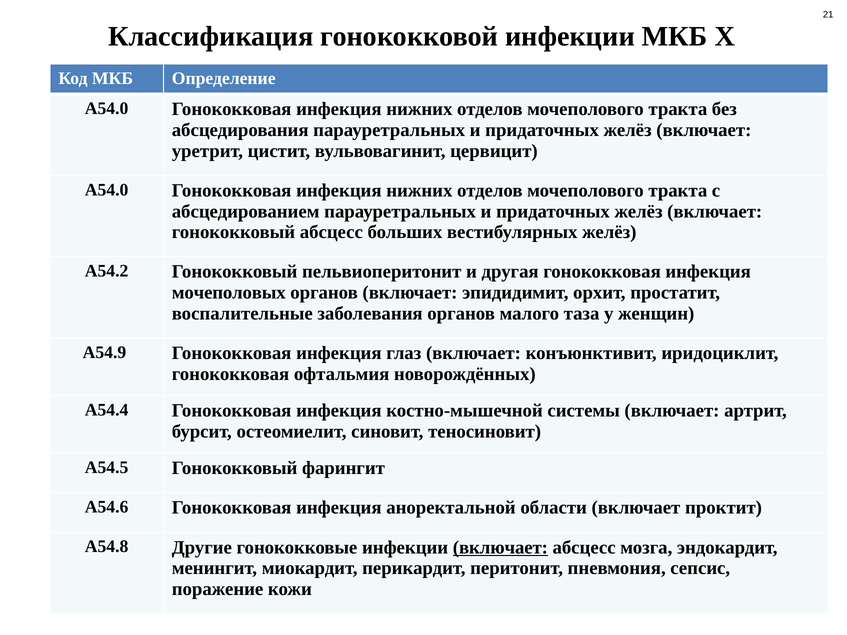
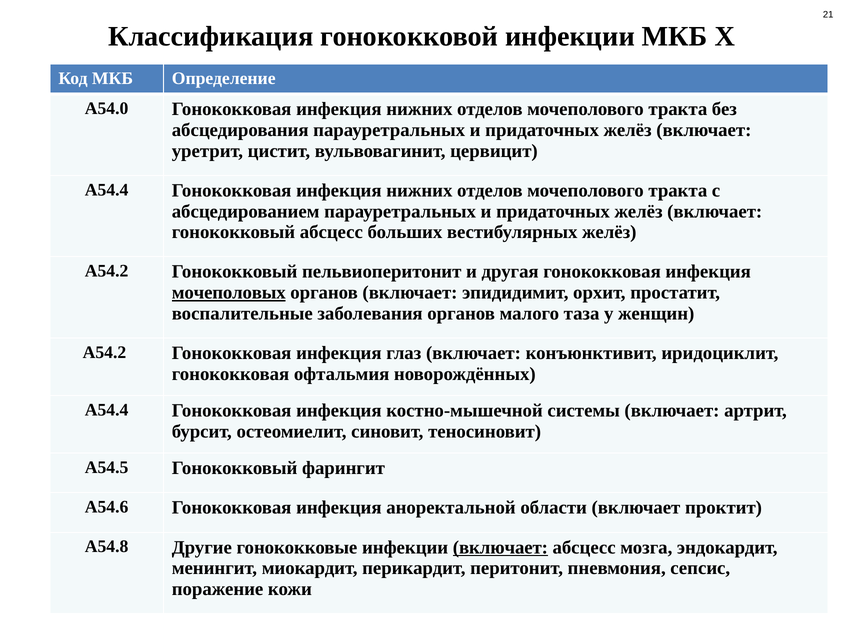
А54.0: А54.0 -> А54.4 (107, 190)
мочеполовых underline: none -> present (229, 293)
А54.9: А54.9 -> А54.2 (104, 352)
